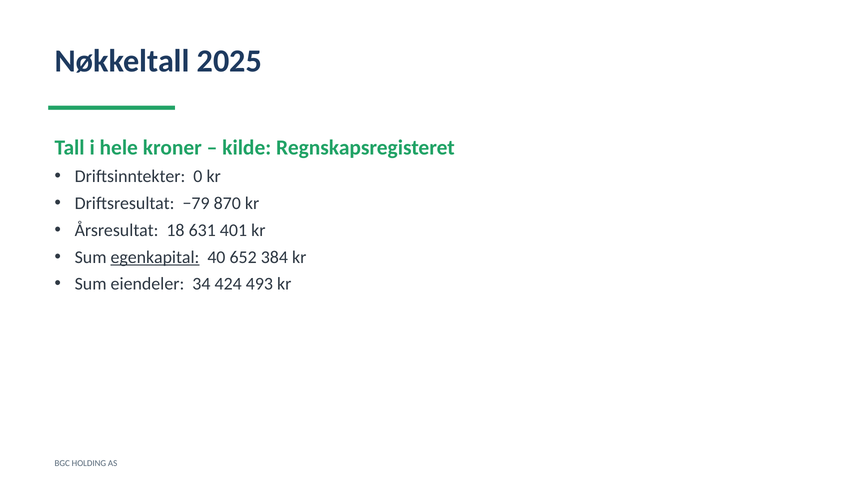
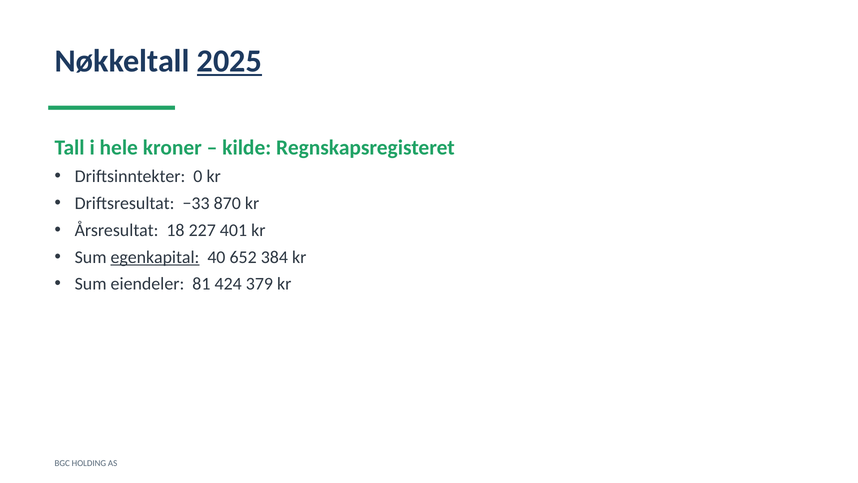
2025 underline: none -> present (229, 61)
−79: −79 -> −33 (196, 203)
631: 631 -> 227 (202, 230)
34: 34 -> 81 (201, 284)
493: 493 -> 379 (259, 284)
